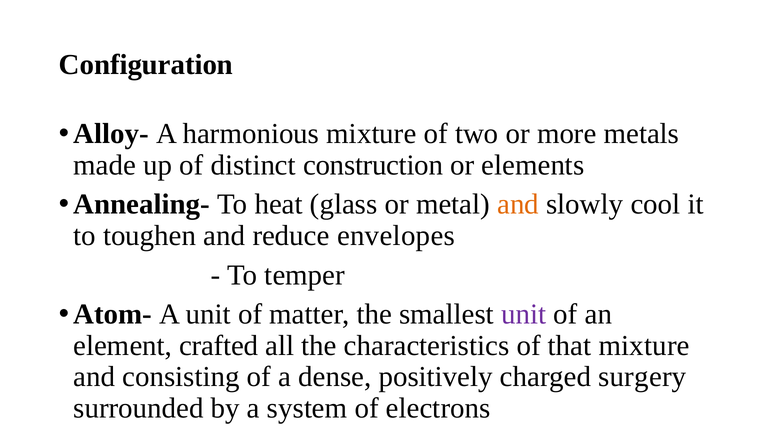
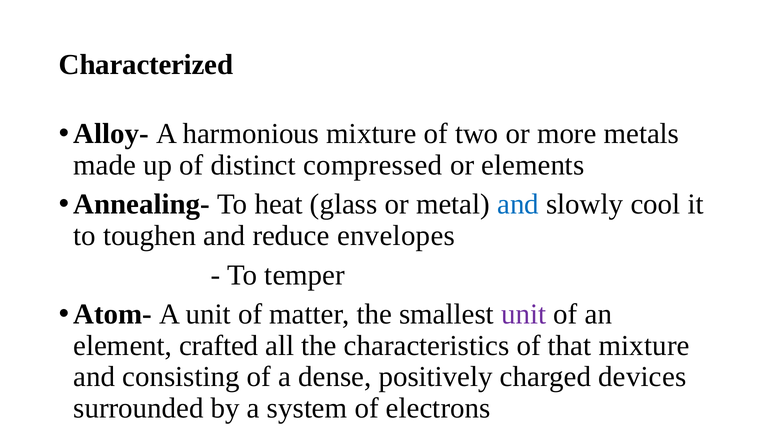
Configuration: Configuration -> Characterized (146, 65)
construction: construction -> compressed (373, 165)
and colour: orange -> blue (518, 205)
surgery: surgery -> devices (642, 377)
